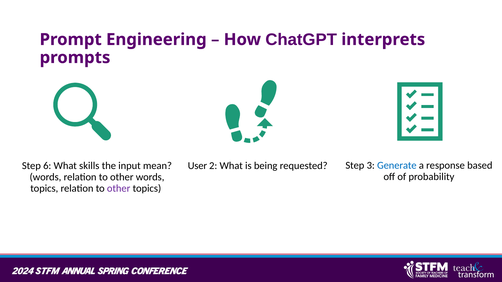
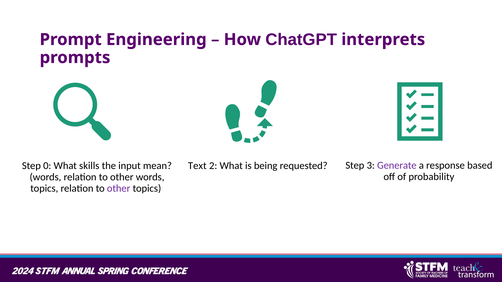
6: 6 -> 0 (47, 166)
User: User -> Text (197, 166)
Generate colour: blue -> purple (397, 166)
